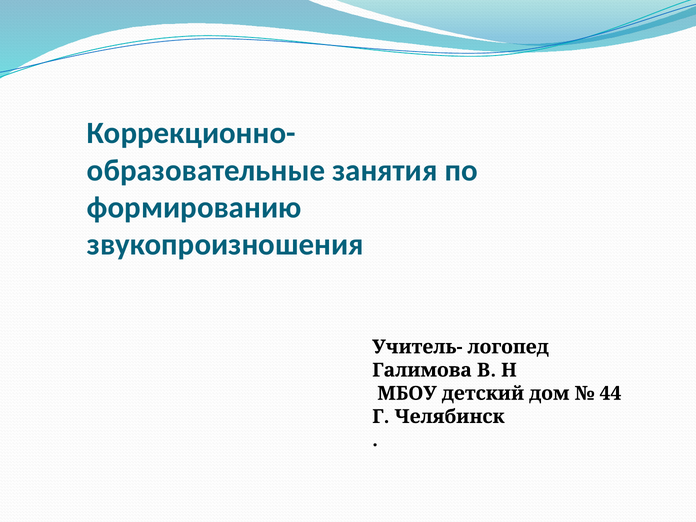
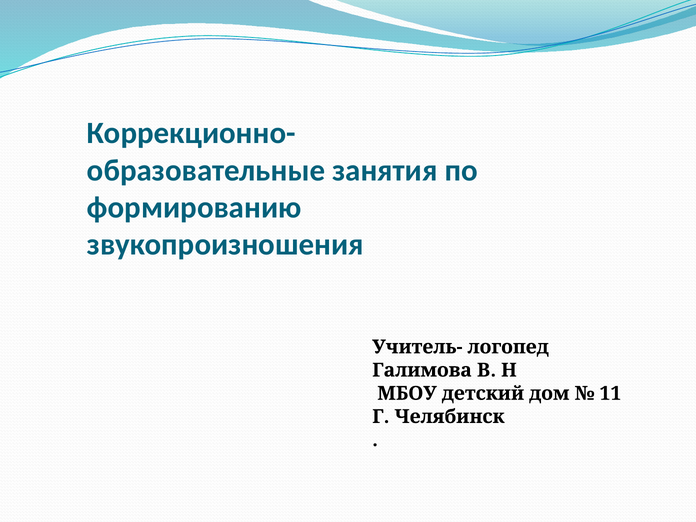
44: 44 -> 11 (610, 393)
